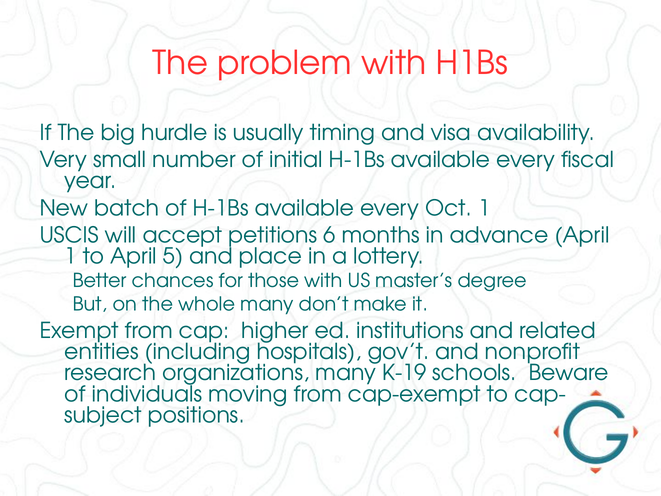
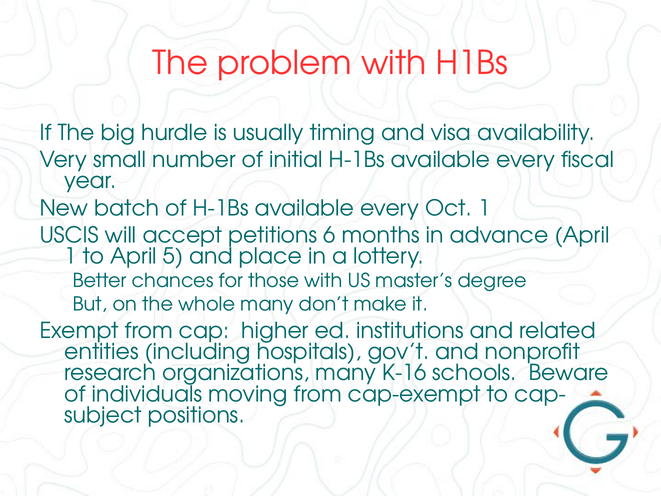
K-19: K-19 -> K-16 (404, 373)
